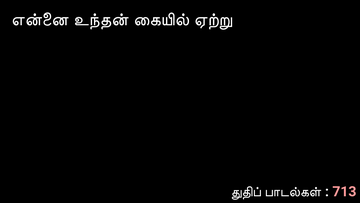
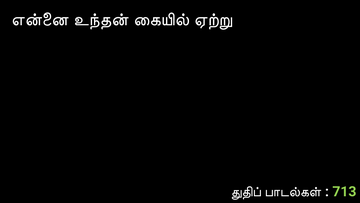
713 colour: pink -> light green (344, 191)
